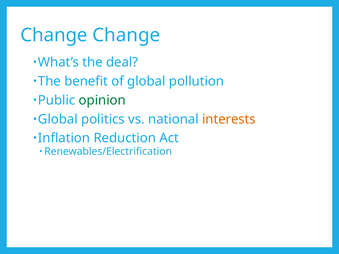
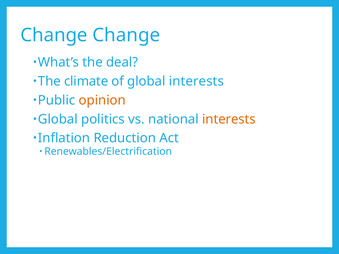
benefit: benefit -> climate (86, 81)
global pollution: pollution -> interests (196, 81)
opinion colour: green -> orange (102, 100)
